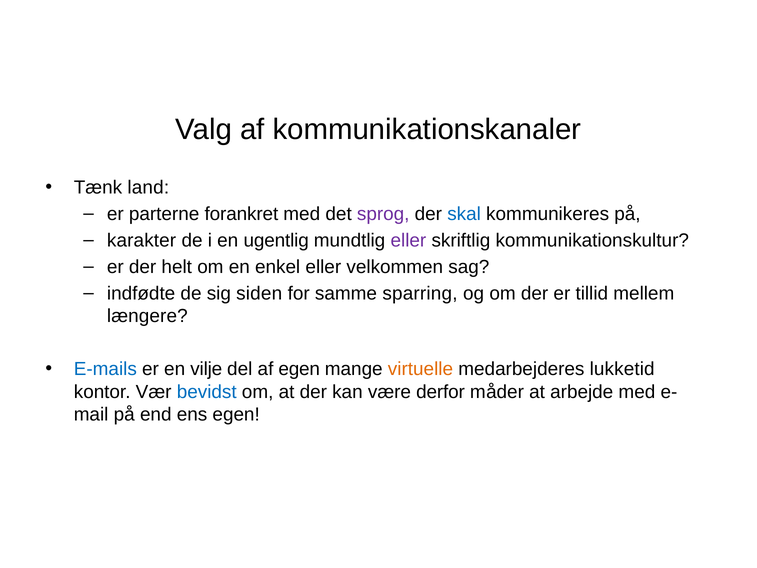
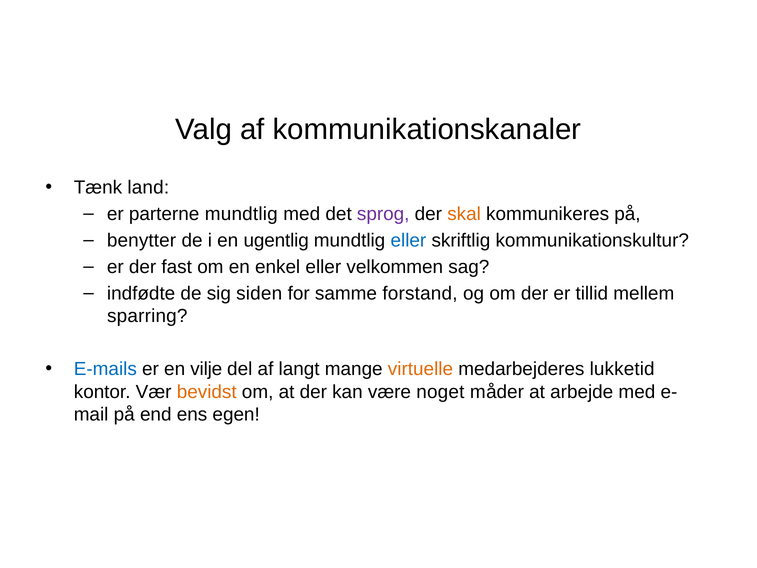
parterne forankret: forankret -> mundtlig (241, 214)
skal colour: blue -> orange (464, 214)
karakter: karakter -> benytter (142, 240)
eller colour: purple -> blue (408, 240)
helt: helt -> fast (177, 267)
sparring: sparring -> forstand (420, 293)
længere: længere -> sparring (147, 316)
af egen: egen -> langt (299, 369)
bevidst colour: blue -> orange (207, 392)
derfor: derfor -> noget (440, 392)
